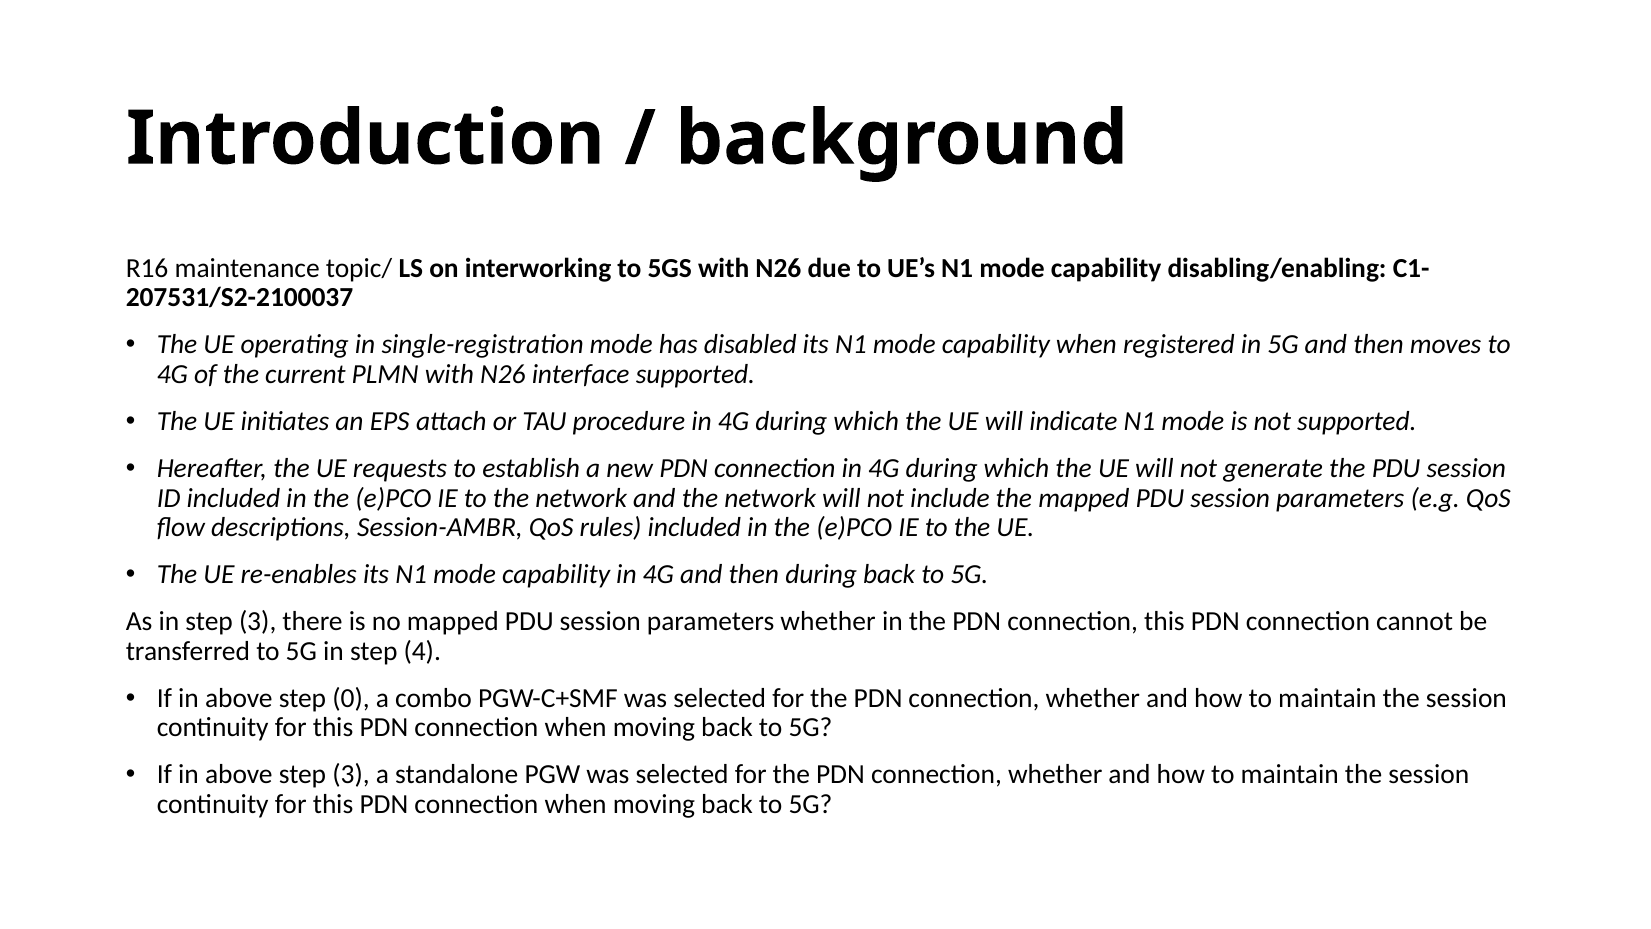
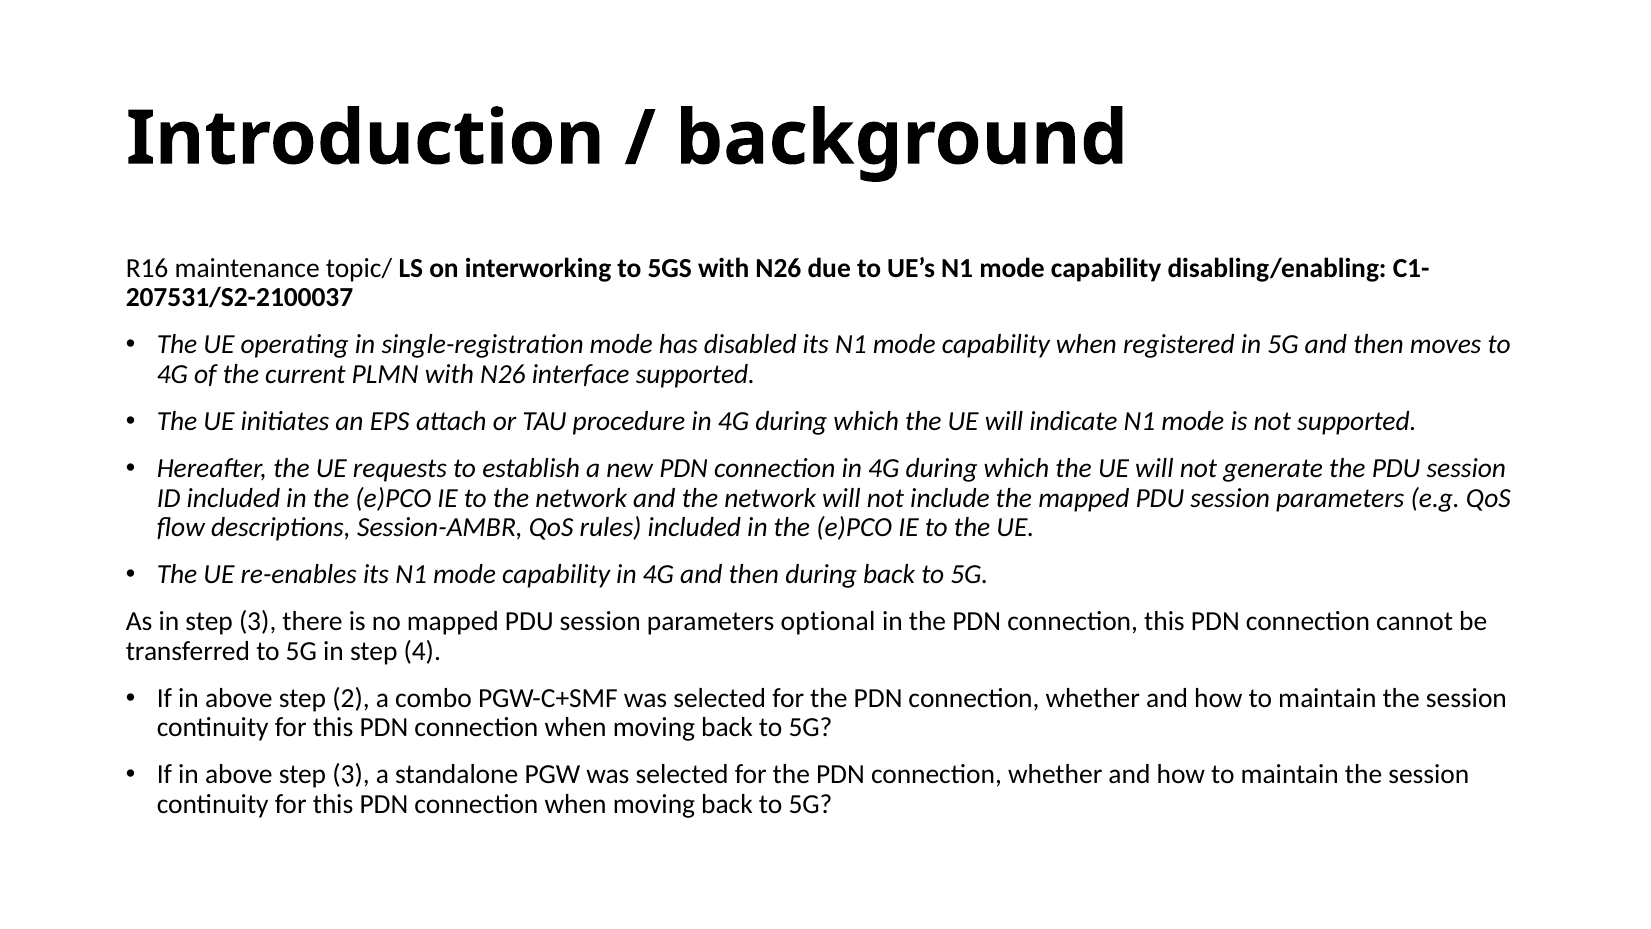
parameters whether: whether -> optional (828, 621)
0: 0 -> 2 (351, 698)
